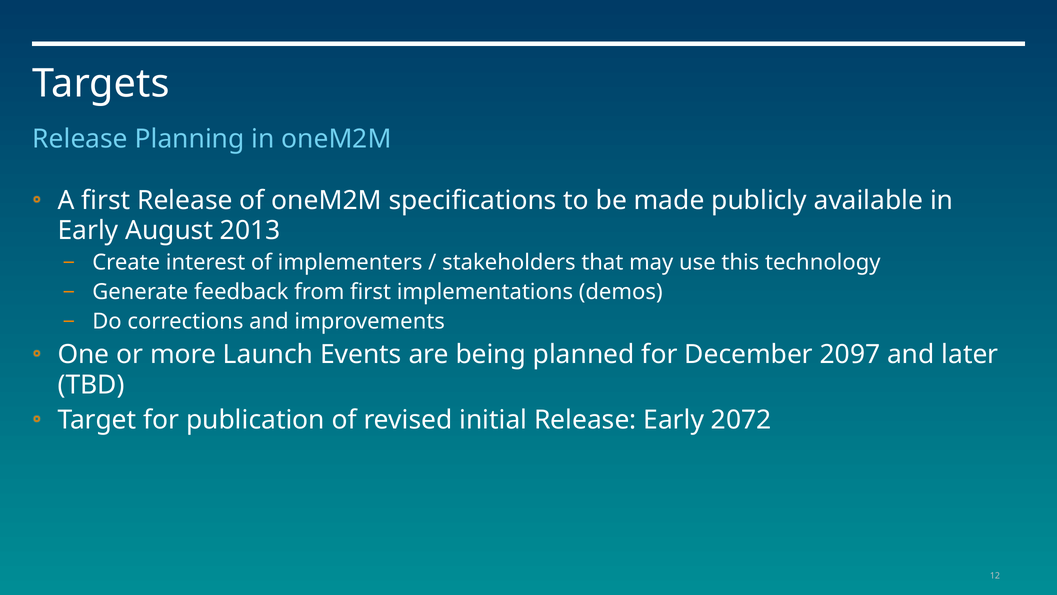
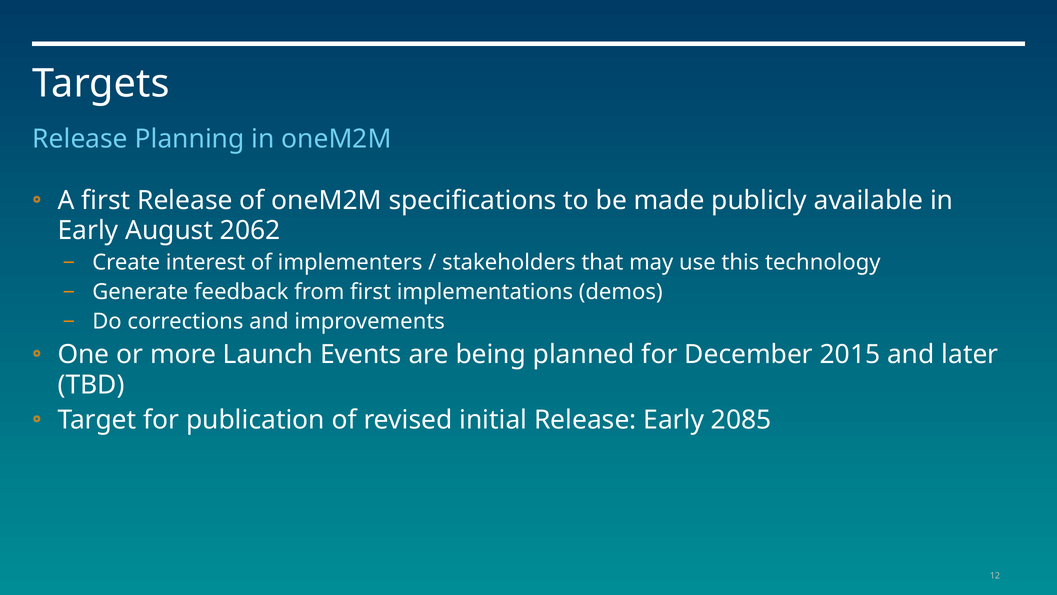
2013: 2013 -> 2062 (250, 230)
2097: 2097 -> 2015 (850, 354)
2072: 2072 -> 2085 (741, 420)
